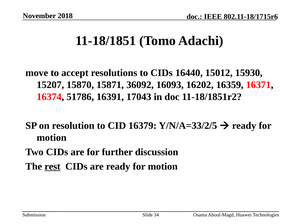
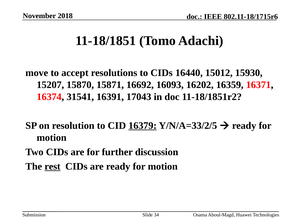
36092: 36092 -> 16692 (140, 85)
51786: 51786 -> 31541 (80, 97)
16379 underline: none -> present (143, 126)
